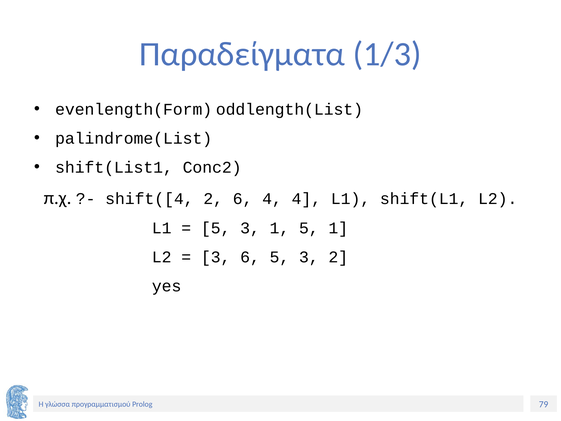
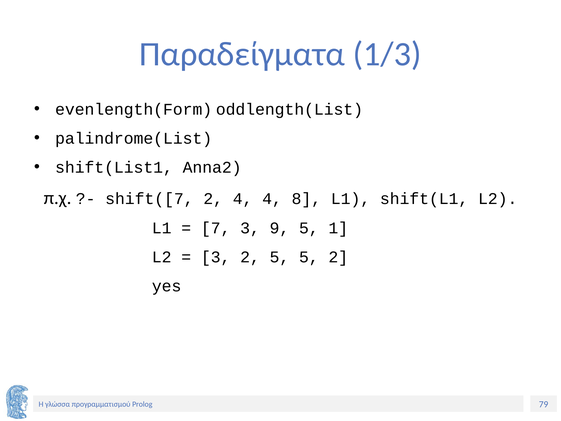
Conc2: Conc2 -> Anna2 (212, 167)
shift([4: shift([4 -> shift([7 (149, 199)
2 6: 6 -> 4 (243, 199)
4 4: 4 -> 8 (306, 199)
5: 5 -> 7 (216, 228)
3 1: 1 -> 9 (279, 228)
3 6: 6 -> 2 (250, 257)
3: 3 -> 5 (309, 257)
